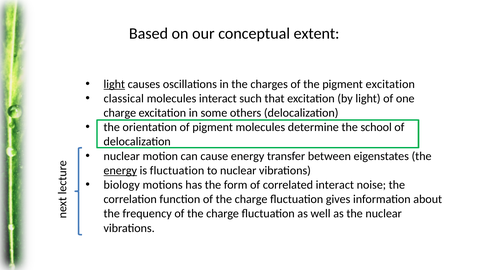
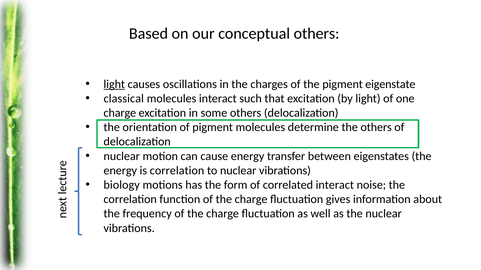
conceptual extent: extent -> others (317, 33)
pigment excitation: excitation -> eigenstate (390, 84)
the school: school -> others (376, 128)
energy underline: present -> none (120, 171)
is fluctuation: fluctuation -> correlation (177, 171)
